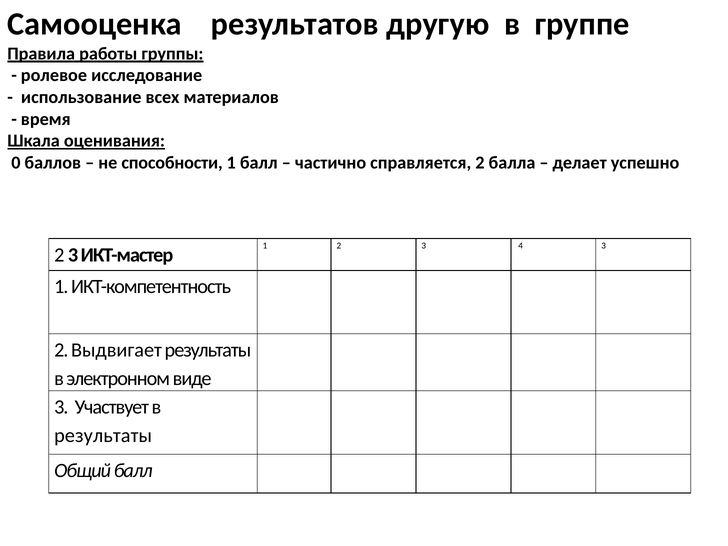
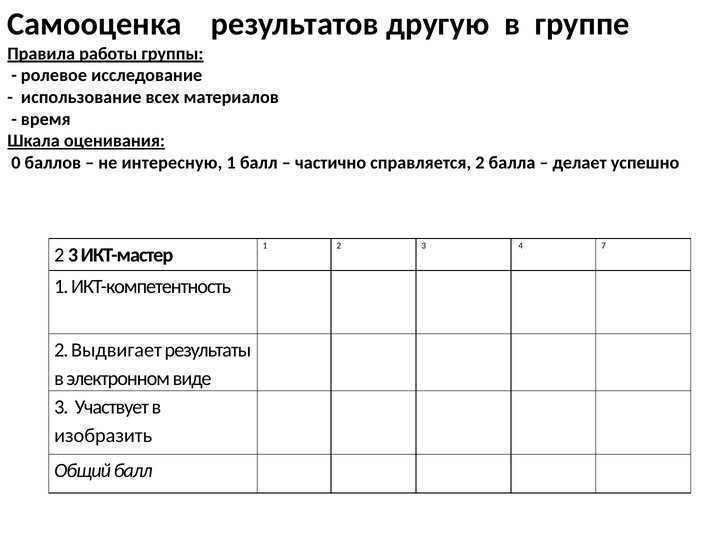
способности: способности -> интересную (172, 163)
4 3: 3 -> 7 (604, 246)
результаты: результаты -> изобразить (103, 436)
